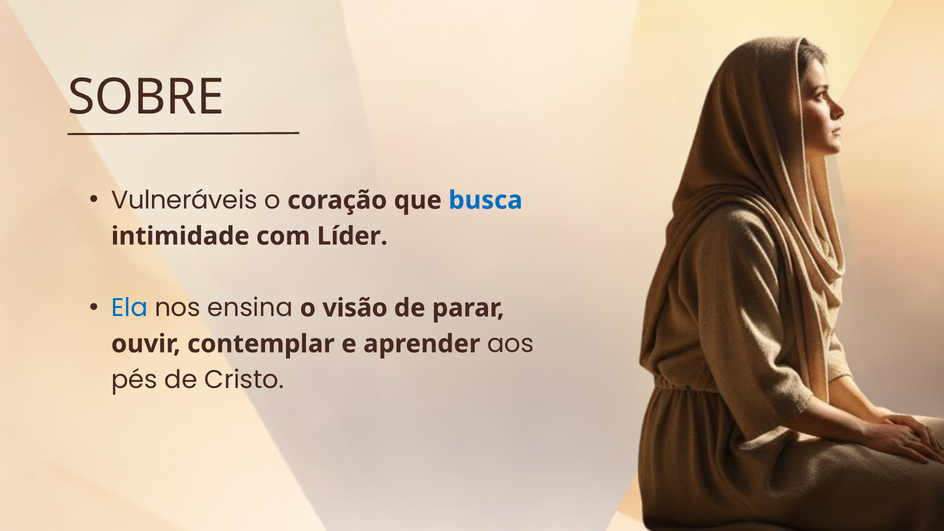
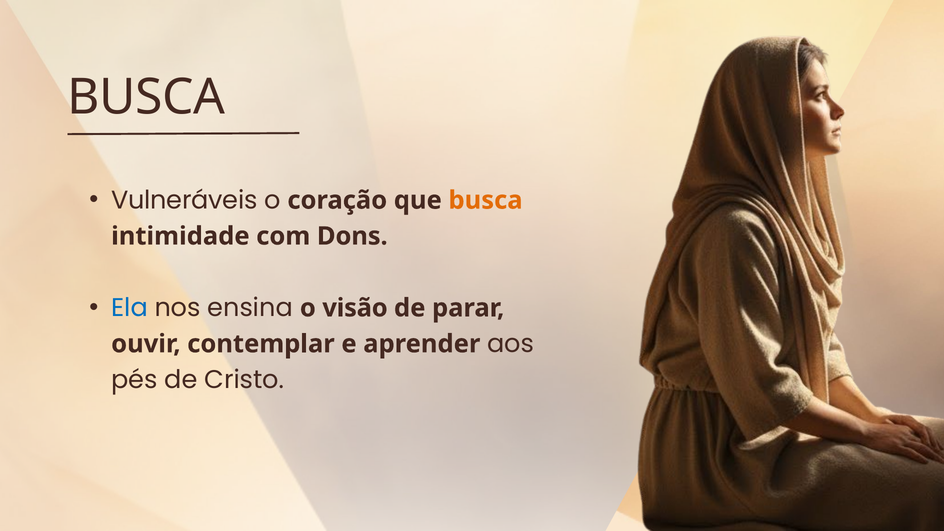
SOBRE: SOBRE -> BUSCA (146, 97)
busca colour: blue -> orange (486, 200)
Líder: Líder -> Dons (352, 236)
